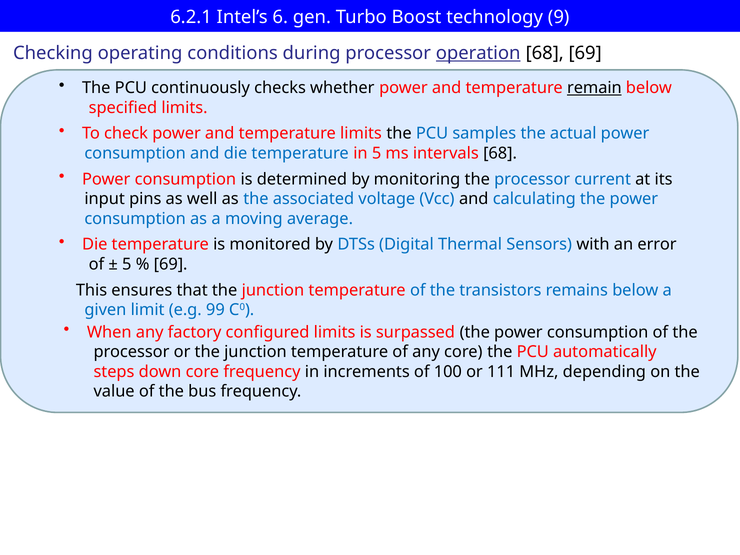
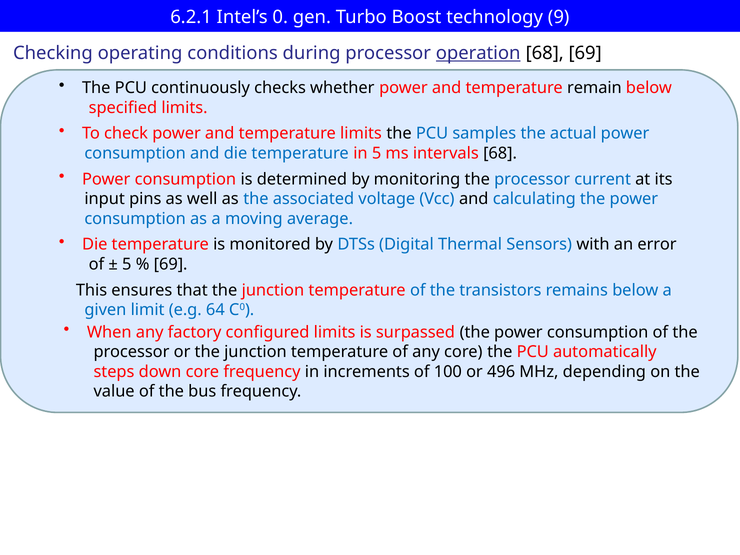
6: 6 -> 0 (280, 17)
remain underline: present -> none (594, 88)
99: 99 -> 64 (215, 310)
111: 111 -> 496 (501, 372)
